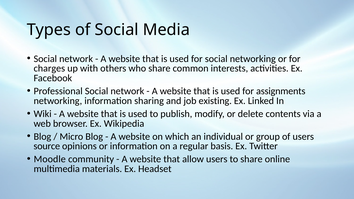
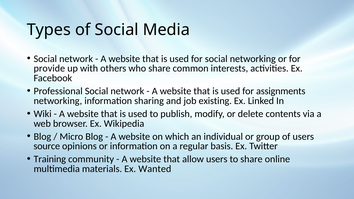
charges: charges -> provide (49, 68)
Moodle: Moodle -> Training (50, 159)
Headset: Headset -> Wanted (155, 169)
